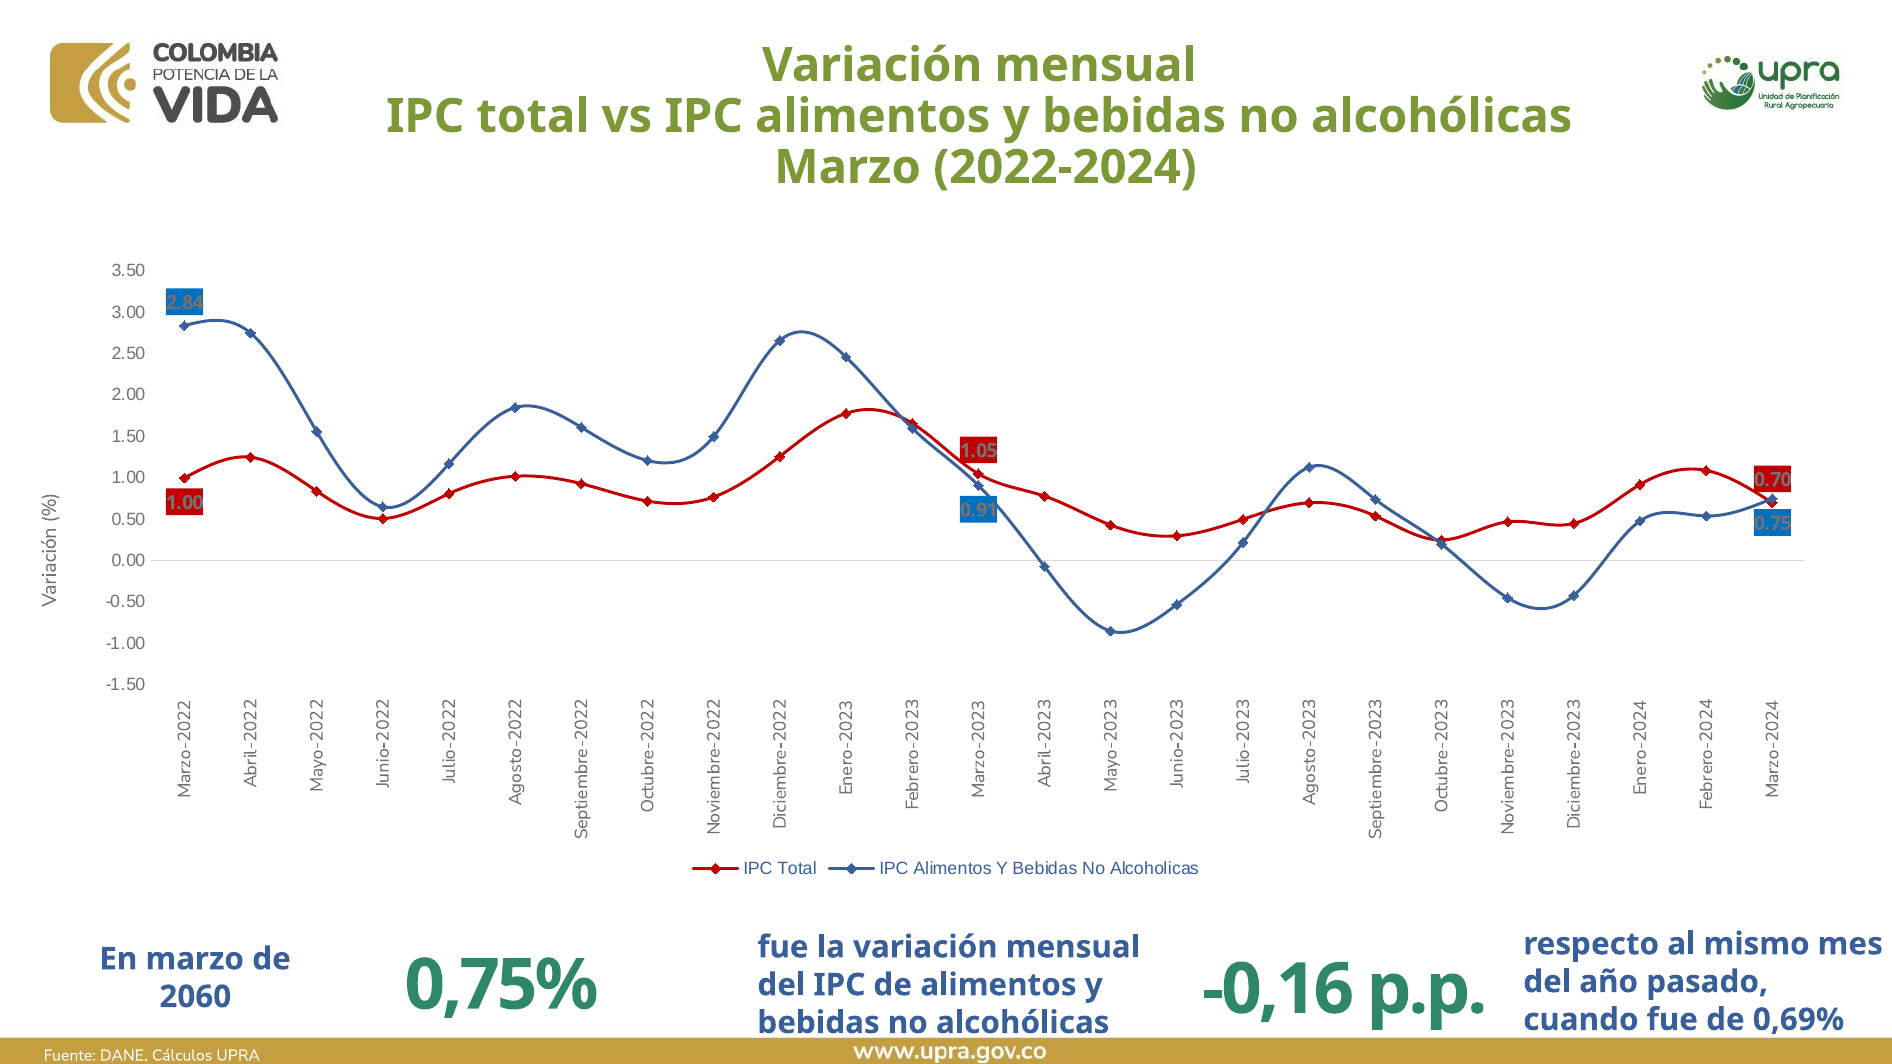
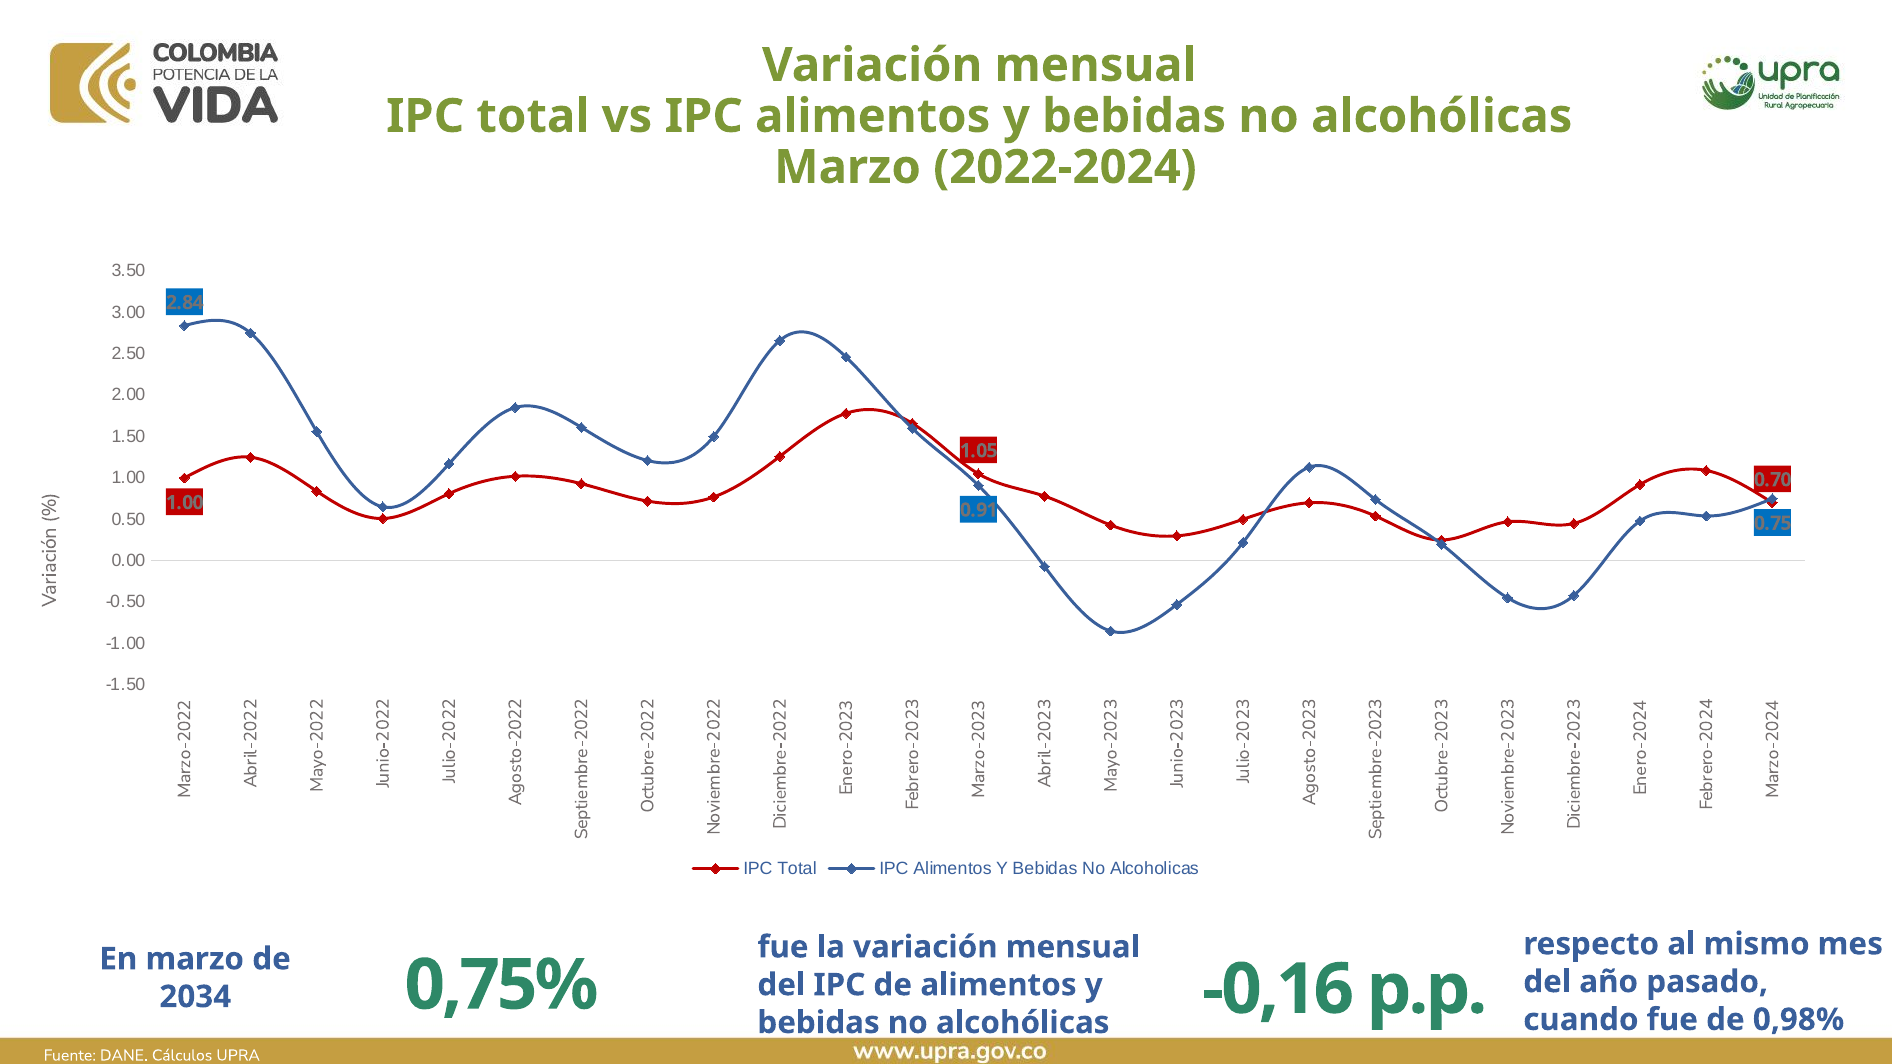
2060: 2060 -> 2034 (195, 997)
0,69%: 0,69% -> 0,98% (1799, 1020)
